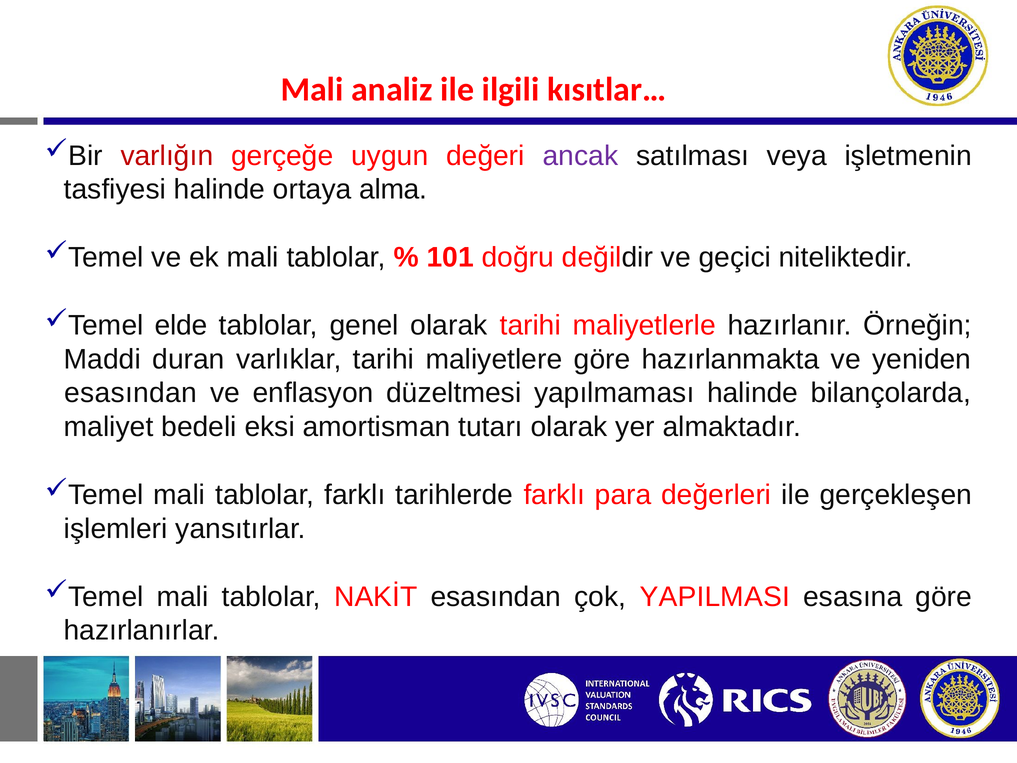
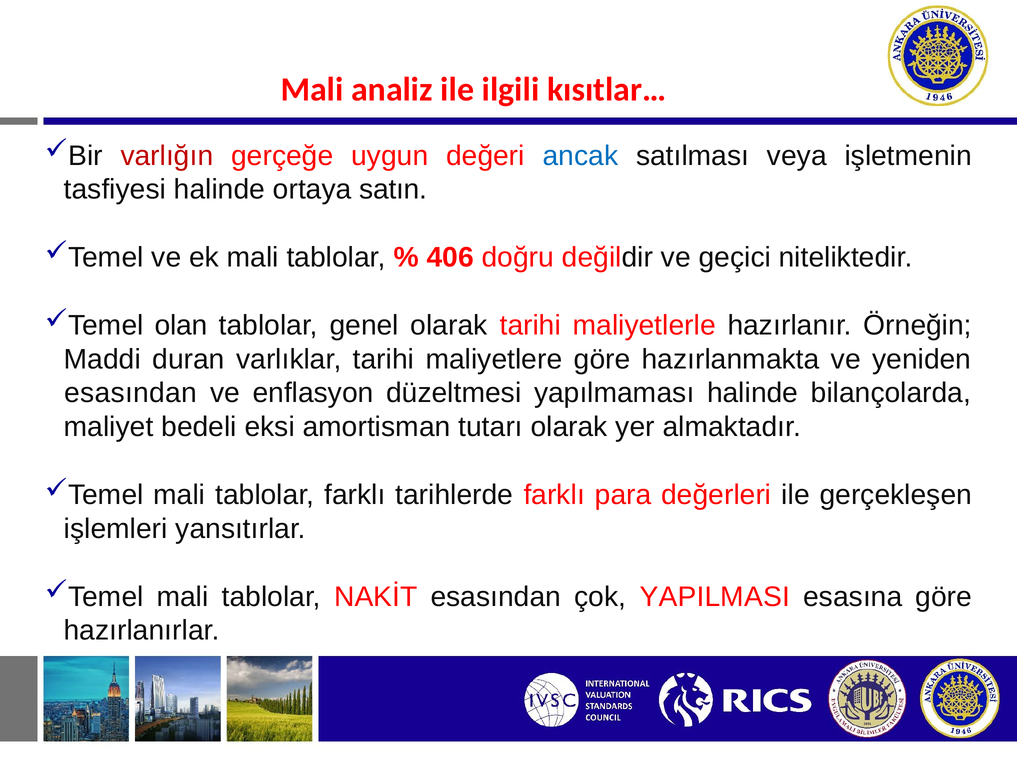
ancak colour: purple -> blue (580, 156)
alma: alma -> satın (393, 190)
101: 101 -> 406 (450, 257)
elde: elde -> olan (181, 325)
